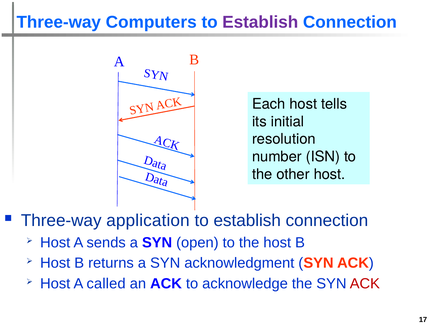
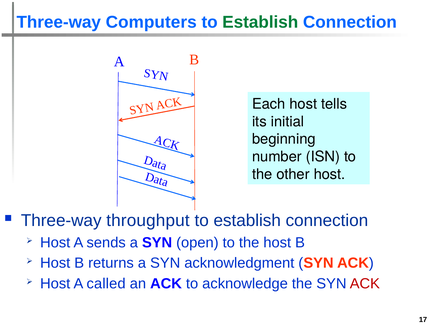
Establish colour: purple -> green (260, 22)
resolution: resolution -> beginning (284, 139)
application: application -> throughput (148, 221)
